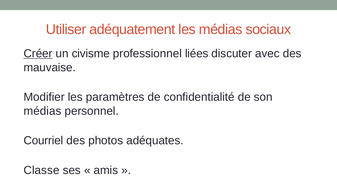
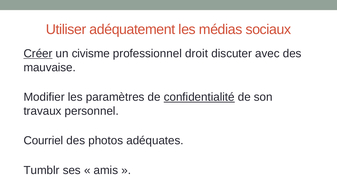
liées: liées -> droit (197, 53)
confidentialité underline: none -> present (199, 97)
médias: médias -> travaux (43, 111)
Classe: Classe -> Tumblr (42, 170)
